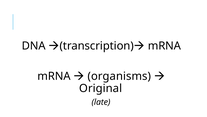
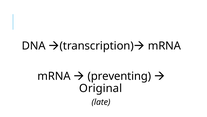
organisms: organisms -> preventing (119, 76)
